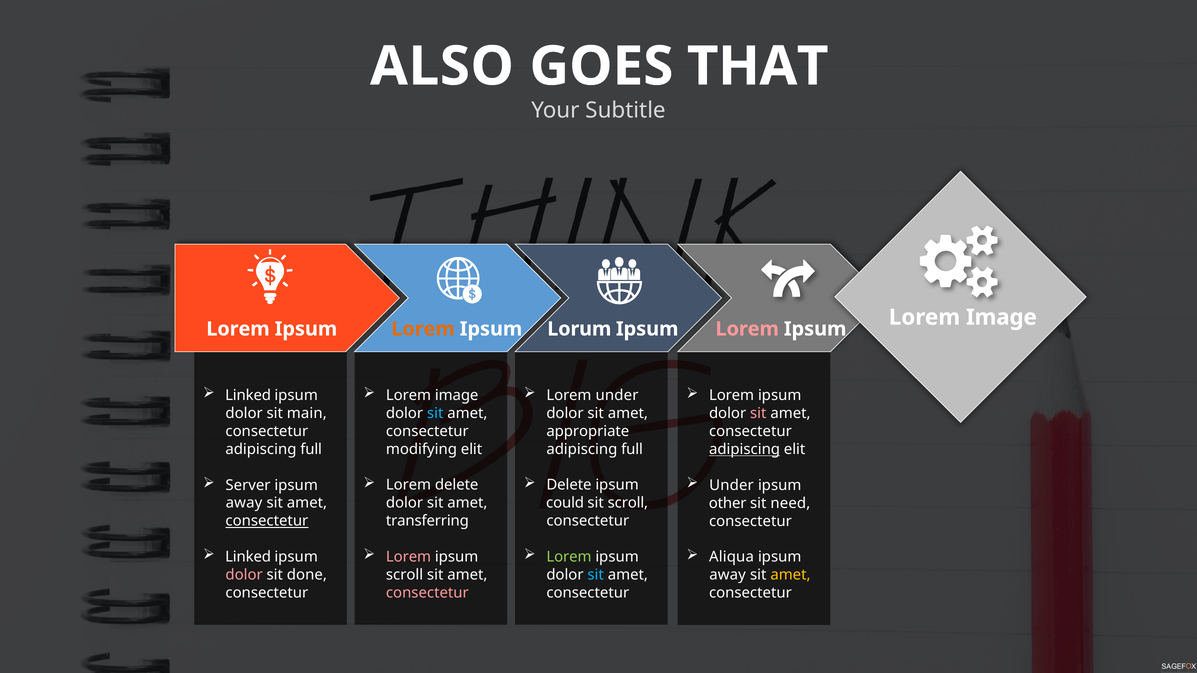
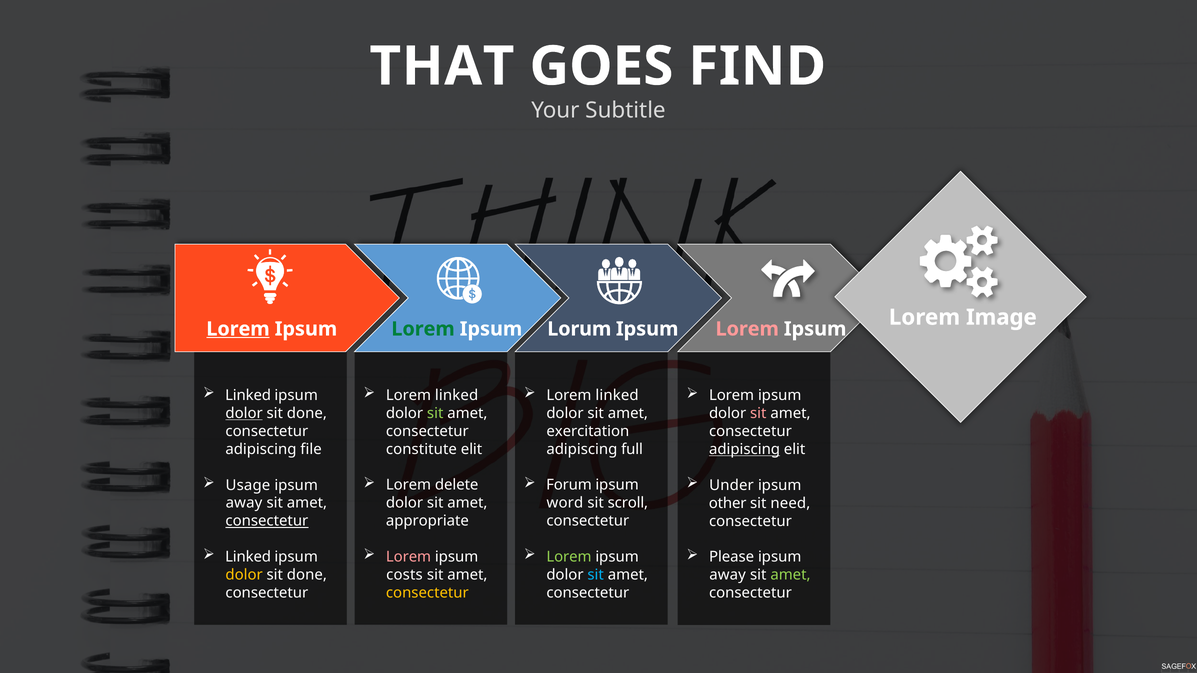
ALSO: ALSO -> THAT (442, 66)
THAT: THAT -> FIND (757, 66)
Lorem underline: none -> present (238, 329)
Lorem colour: orange -> green (423, 329)
image: image -> linked (457, 395)
under: under -> linked (617, 395)
dolor underline: none -> present (244, 414)
main: main -> done (307, 414)
sit colour: light blue -> light green (435, 413)
appropriate: appropriate -> exercitation (588, 431)
full: full -> file (311, 449)
modifying: modifying -> constitute (421, 449)
Delete: Delete -> Forum (569, 485)
Server: Server -> Usage (248, 485)
could: could -> word (565, 503)
transferring: transferring -> appropriate (427, 521)
Aliqua: Aliqua -> Please (732, 557)
dolor colour: pink -> yellow (244, 575)
scroll: scroll -> costs (404, 575)
amet colour: yellow -> light green (790, 575)
consectetur colour: pink -> yellow (427, 593)
